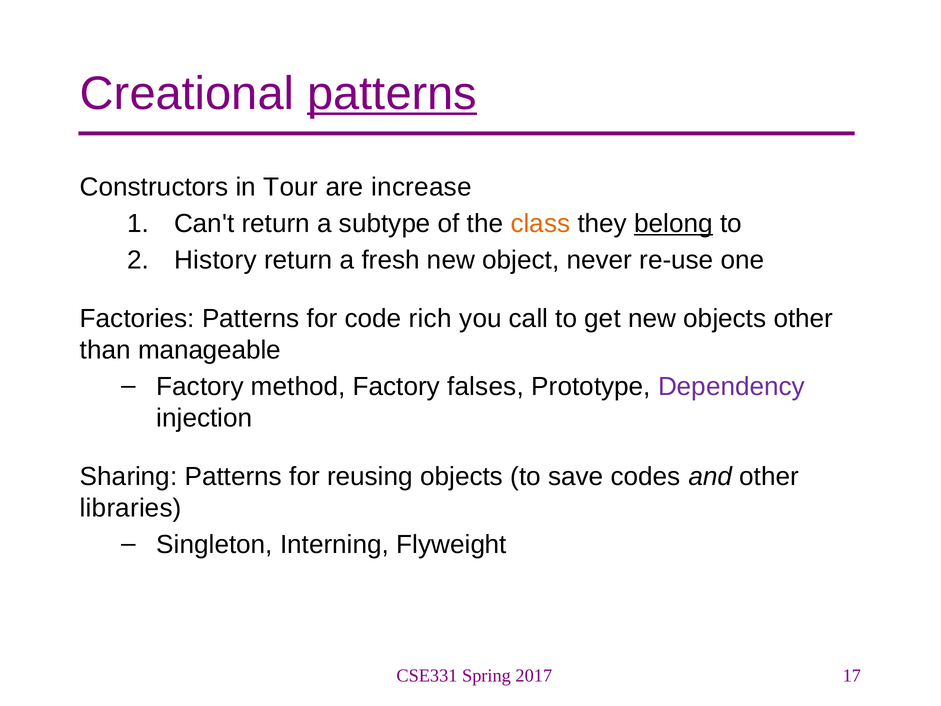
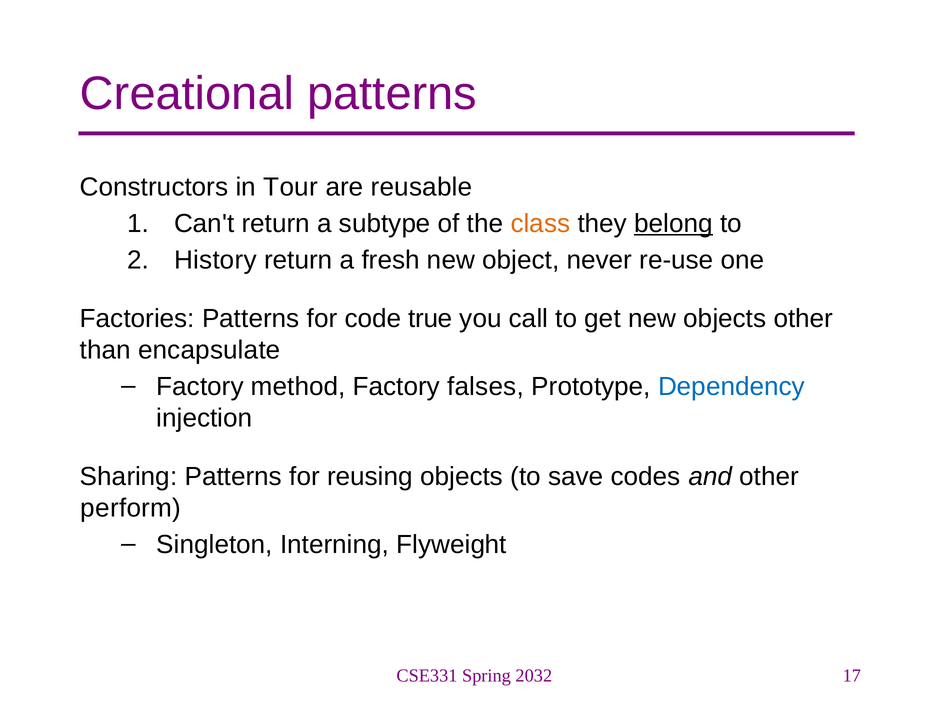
patterns underline: present -> none (392, 93)
increase: increase -> reusable (422, 187)
rich: rich -> true (430, 319)
manageable: manageable -> encapsulate (209, 350)
Dependency colour: purple -> blue (731, 387)
libraries: libraries -> perform (131, 508)
2017: 2017 -> 2032 (534, 676)
